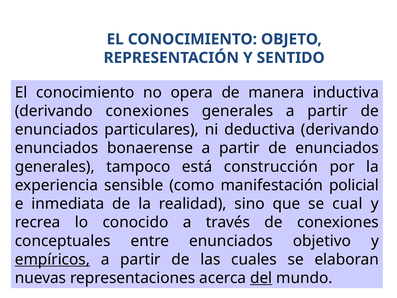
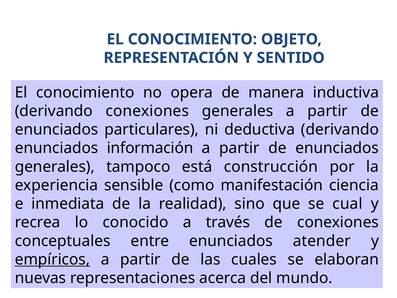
bonaerense: bonaerense -> información (150, 148)
policial: policial -> ciencia (354, 185)
objetivo: objetivo -> atender (322, 241)
del underline: present -> none (261, 278)
